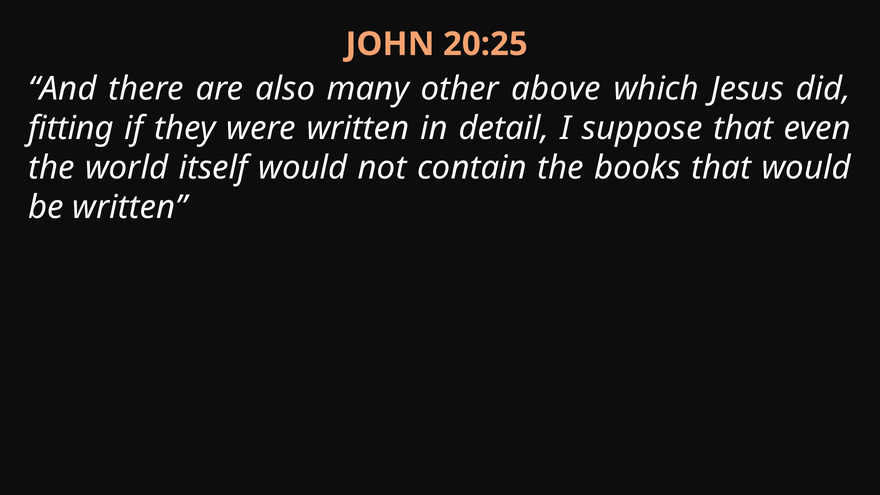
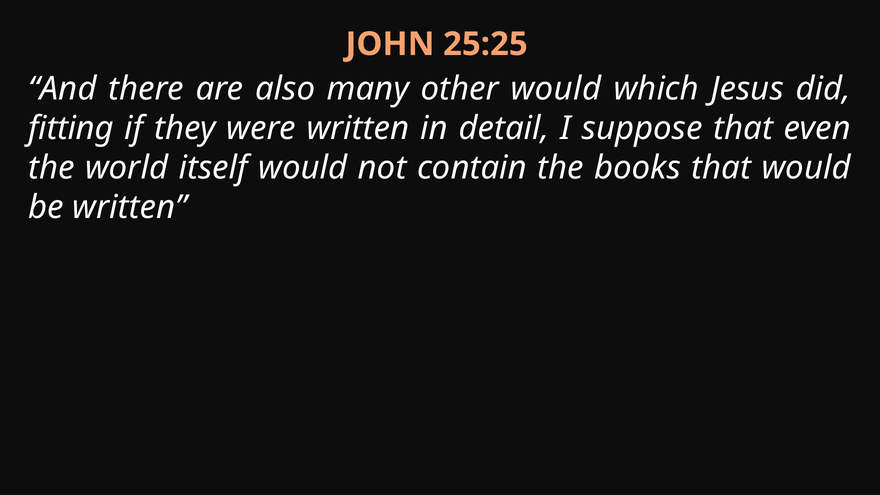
20:25: 20:25 -> 25:25 (485, 44)
other above: above -> would (556, 89)
